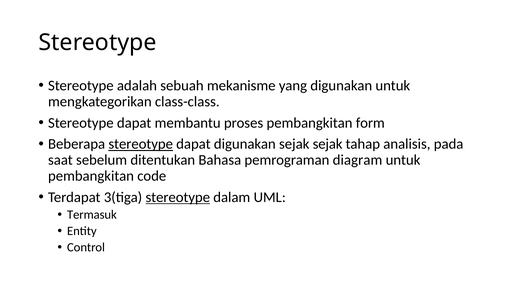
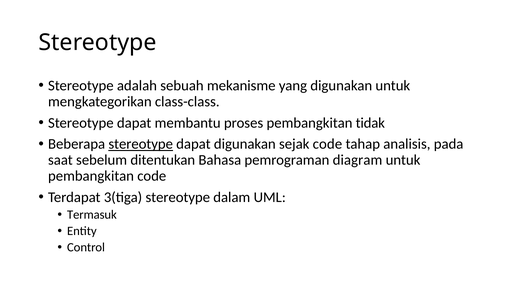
form: form -> tidak (370, 123)
sejak sejak: sejak -> code (327, 144)
stereotype underline: present -> none (178, 197)
